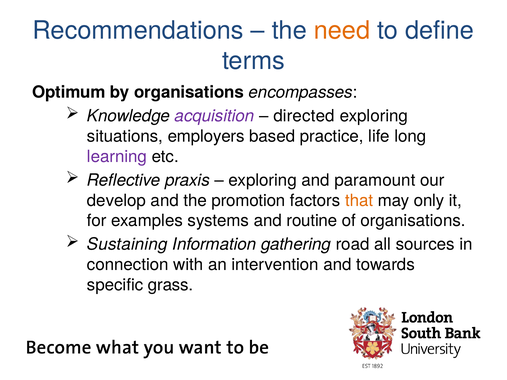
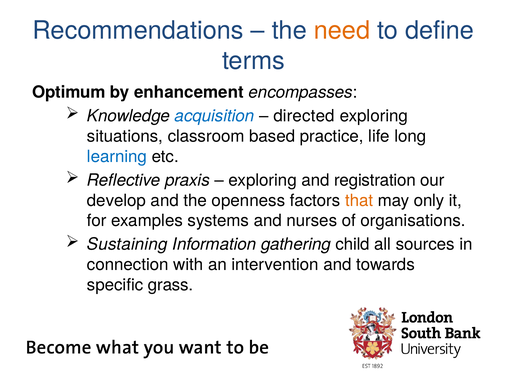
by organisations: organisations -> enhancement (189, 92)
acquisition colour: purple -> blue (215, 116)
employers: employers -> classroom (206, 136)
learning colour: purple -> blue (117, 157)
paramount: paramount -> registration (375, 180)
promotion: promotion -> openness (248, 201)
routine: routine -> nurses (312, 221)
road: road -> child (353, 245)
